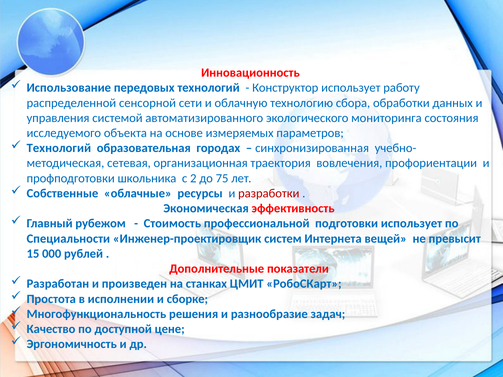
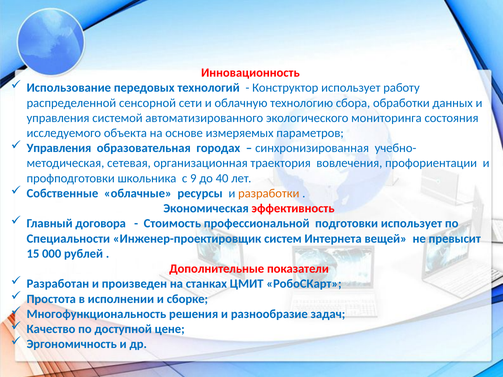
Технологий: Технологий -> Управления (59, 148)
2: 2 -> 9 (193, 178)
75: 75 -> 40 (222, 178)
разработки colour: red -> orange (269, 193)
рубежом: рубежом -> договора (101, 224)
